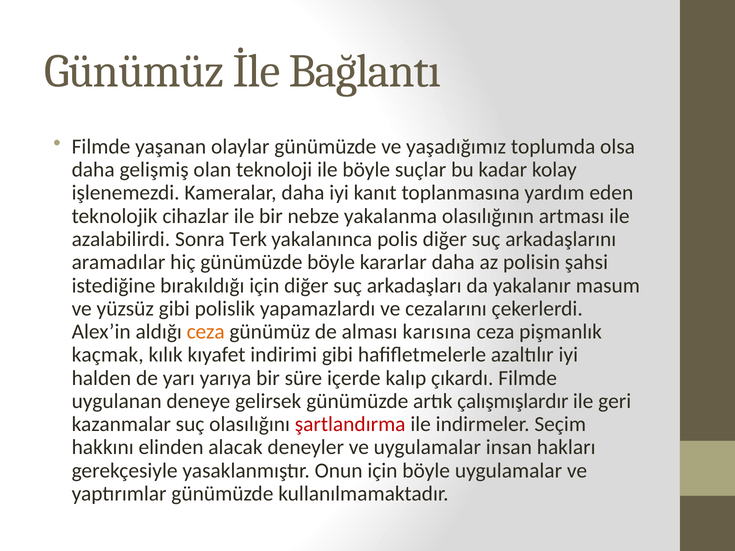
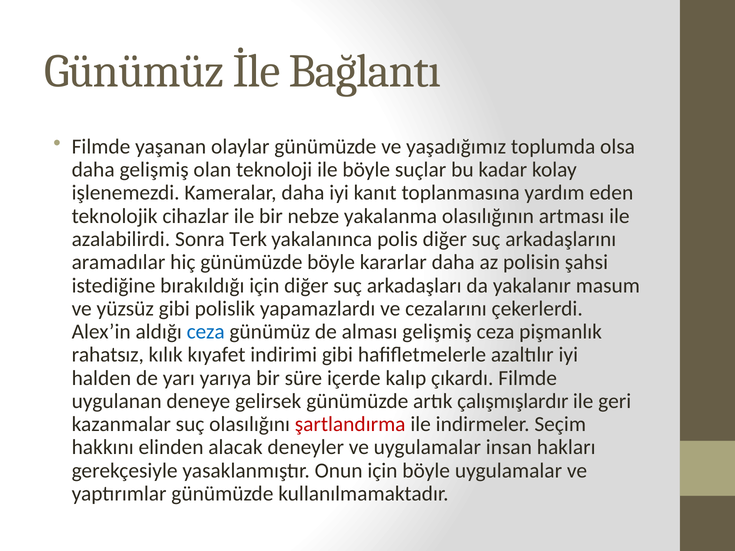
ceza colour: orange -> blue (206, 332)
alması karısına: karısına -> gelişmiş (437, 332)
kaçmak: kaçmak -> rahatsız (108, 355)
